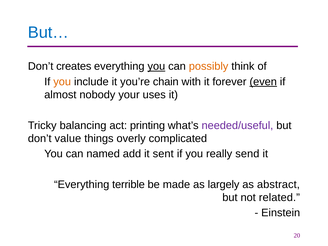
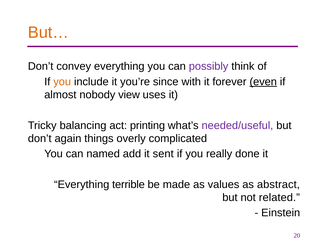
But… colour: blue -> orange (48, 33)
creates: creates -> convey (74, 66)
you underline: present -> none (156, 66)
possibly colour: orange -> purple (209, 66)
chain: chain -> since (166, 82)
your: your -> view (129, 95)
value: value -> again (68, 139)
send: send -> done (247, 154)
largely: largely -> values (224, 184)
